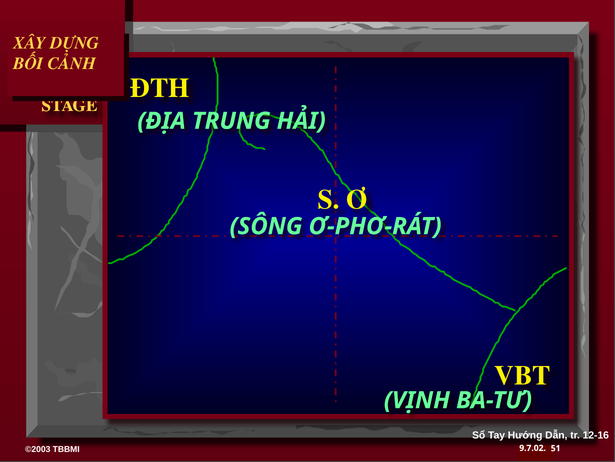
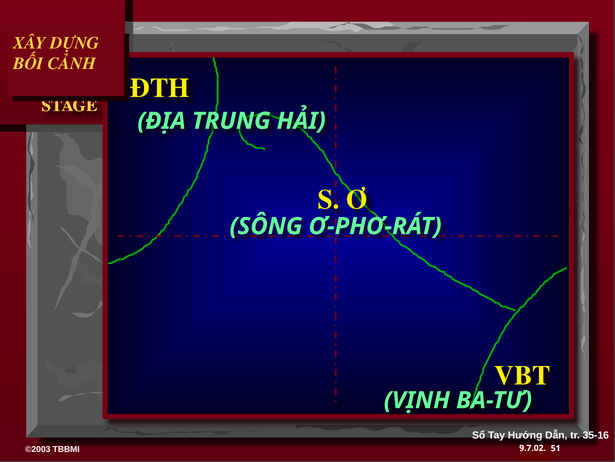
12-16: 12-16 -> 35-16 (596, 434)
